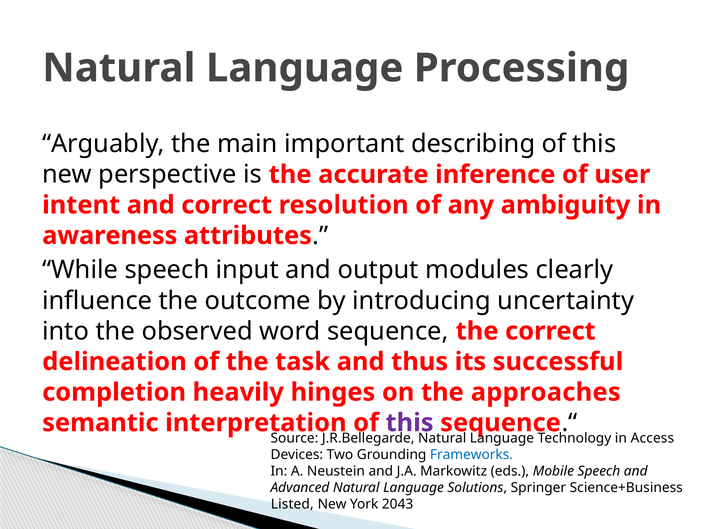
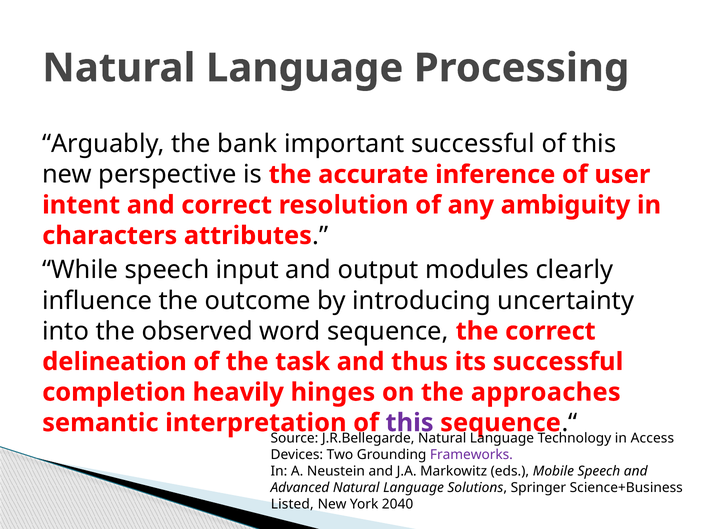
main: main -> bank (247, 144)
important describing: describing -> successful (473, 144)
awareness: awareness -> characters (110, 235)
Frameworks colour: blue -> purple (471, 455)
2043: 2043 -> 2040 (398, 504)
